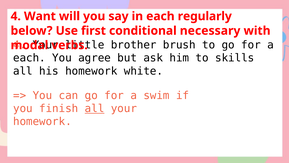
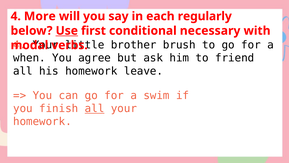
Want: Want -> More (40, 16)
Use underline: none -> present (67, 31)
each: each -> when (29, 58)
skills: skills -> friend (235, 58)
white: white -> leave (143, 71)
